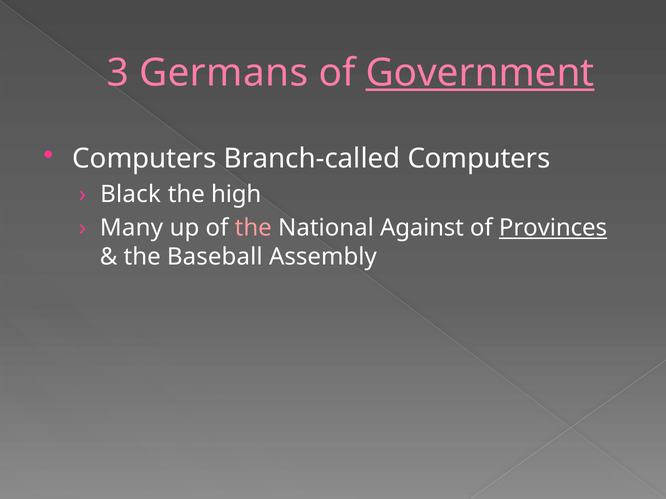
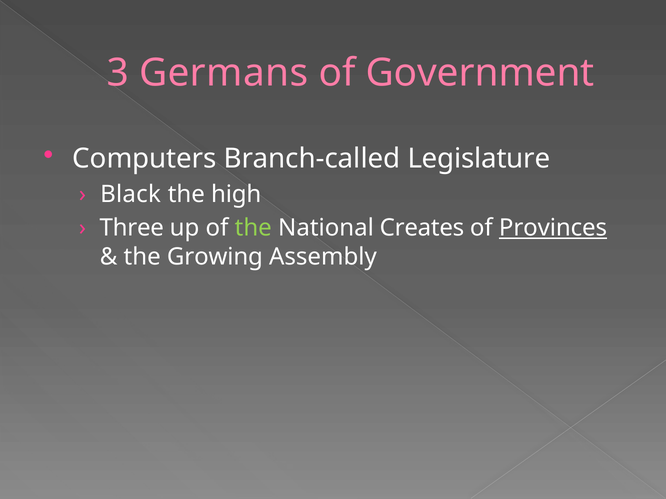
Government underline: present -> none (480, 73)
Branch-called Computers: Computers -> Legislature (479, 159)
Many: Many -> Three (132, 228)
the colour: pink -> light green (253, 228)
Against: Against -> Creates (422, 228)
Baseball: Baseball -> Growing (215, 257)
